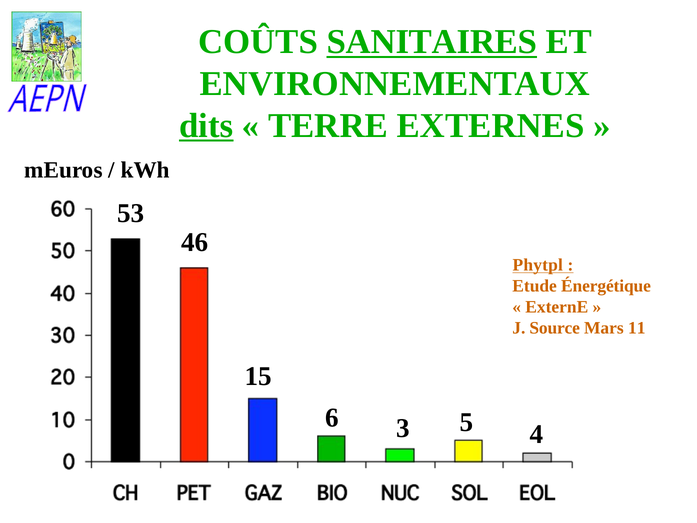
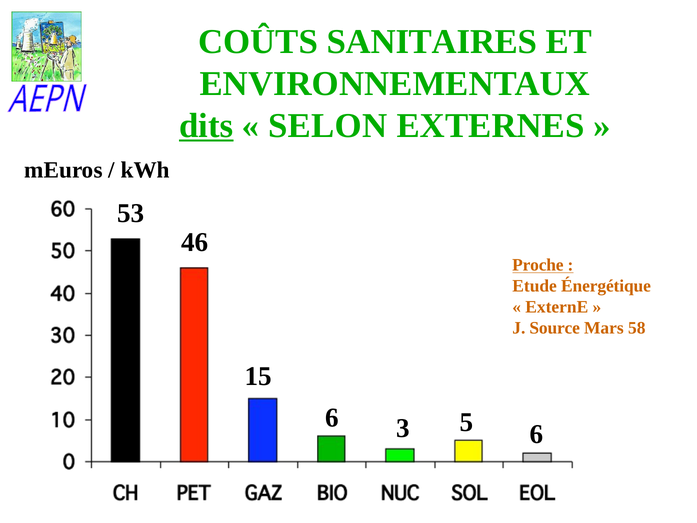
SANITAIRES underline: present -> none (432, 42)
TERRE: TERRE -> SELON (328, 126)
Phytpl: Phytpl -> Proche (538, 265)
11: 11 -> 58 (637, 328)
5 4: 4 -> 6 (537, 434)
